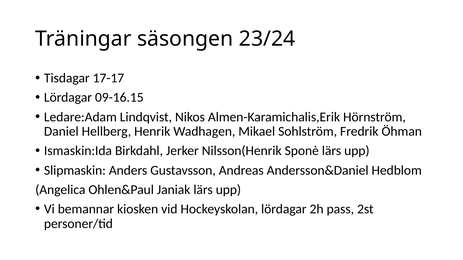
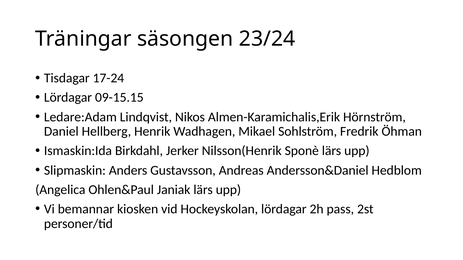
17-17: 17-17 -> 17-24 (108, 78)
09-16.15: 09-16.15 -> 09-15.15 (119, 98)
